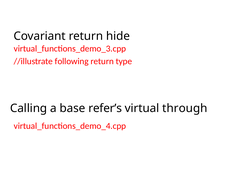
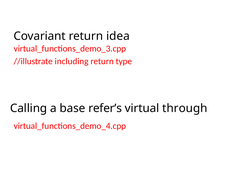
hide: hide -> idea (118, 36)
following: following -> including (72, 61)
